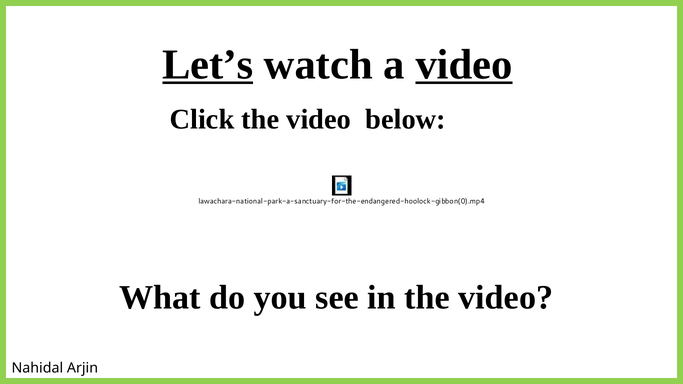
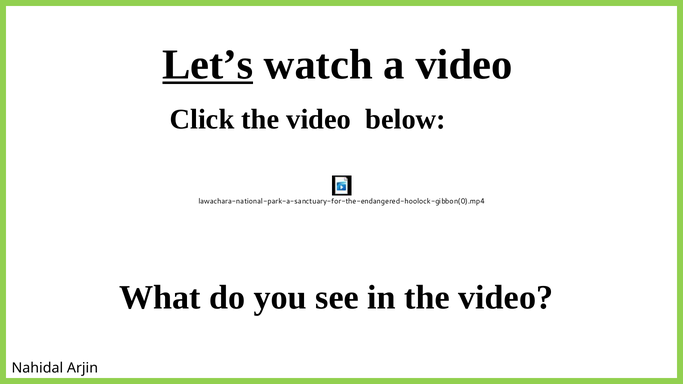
video underline: present -> none (464, 65)
